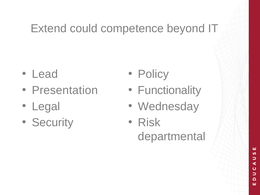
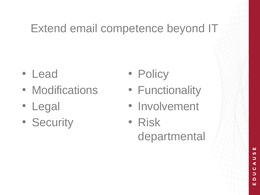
could: could -> email (84, 29)
Presentation: Presentation -> Modifications (65, 90)
Wednesday: Wednesday -> Involvement (169, 106)
